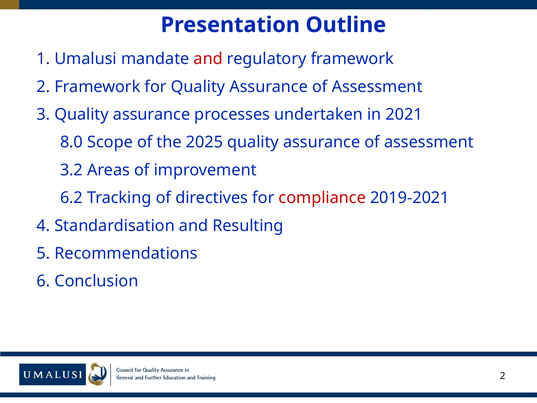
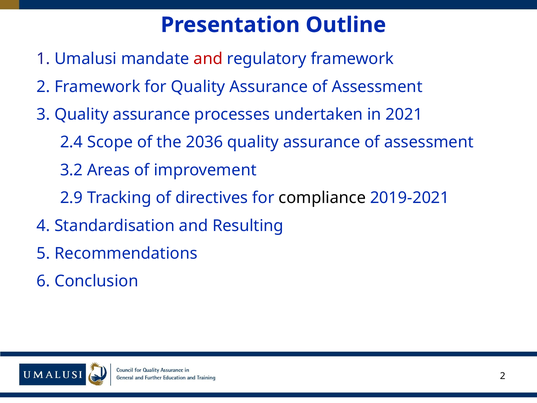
8.0: 8.0 -> 2.4 (72, 142)
2025: 2025 -> 2036 (204, 142)
6.2: 6.2 -> 2.9 (72, 198)
compliance colour: red -> black (322, 198)
